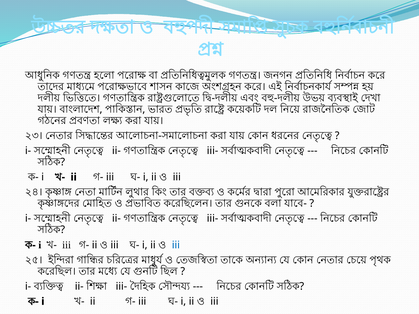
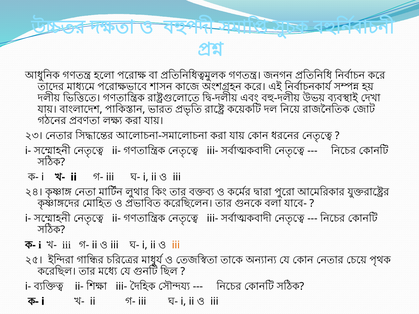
iii colour: blue -> orange (176, 245)
